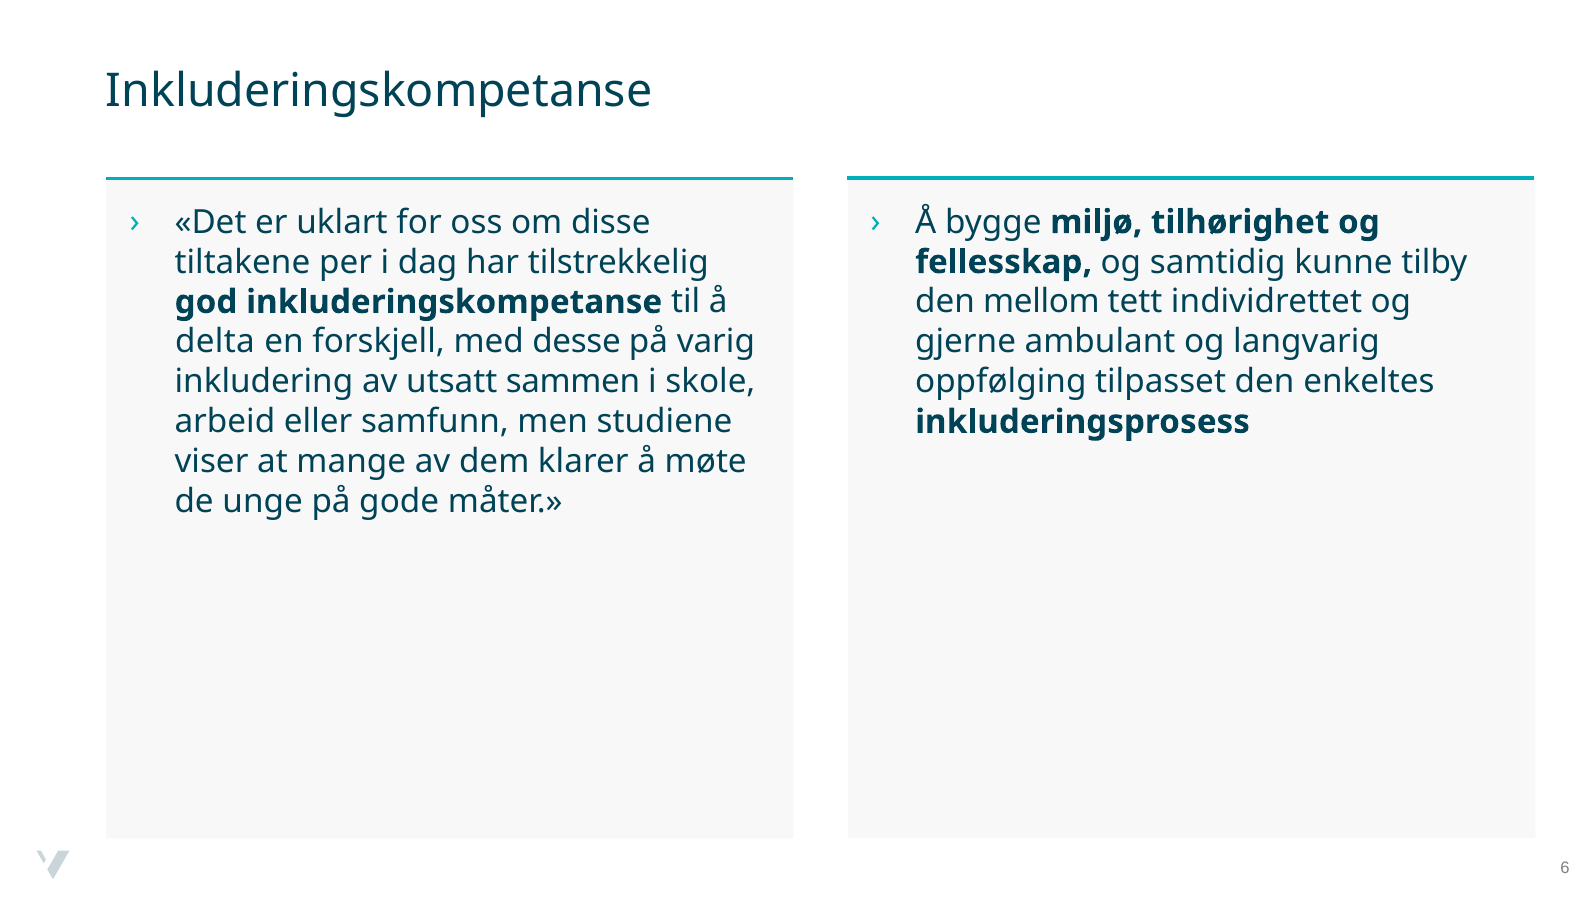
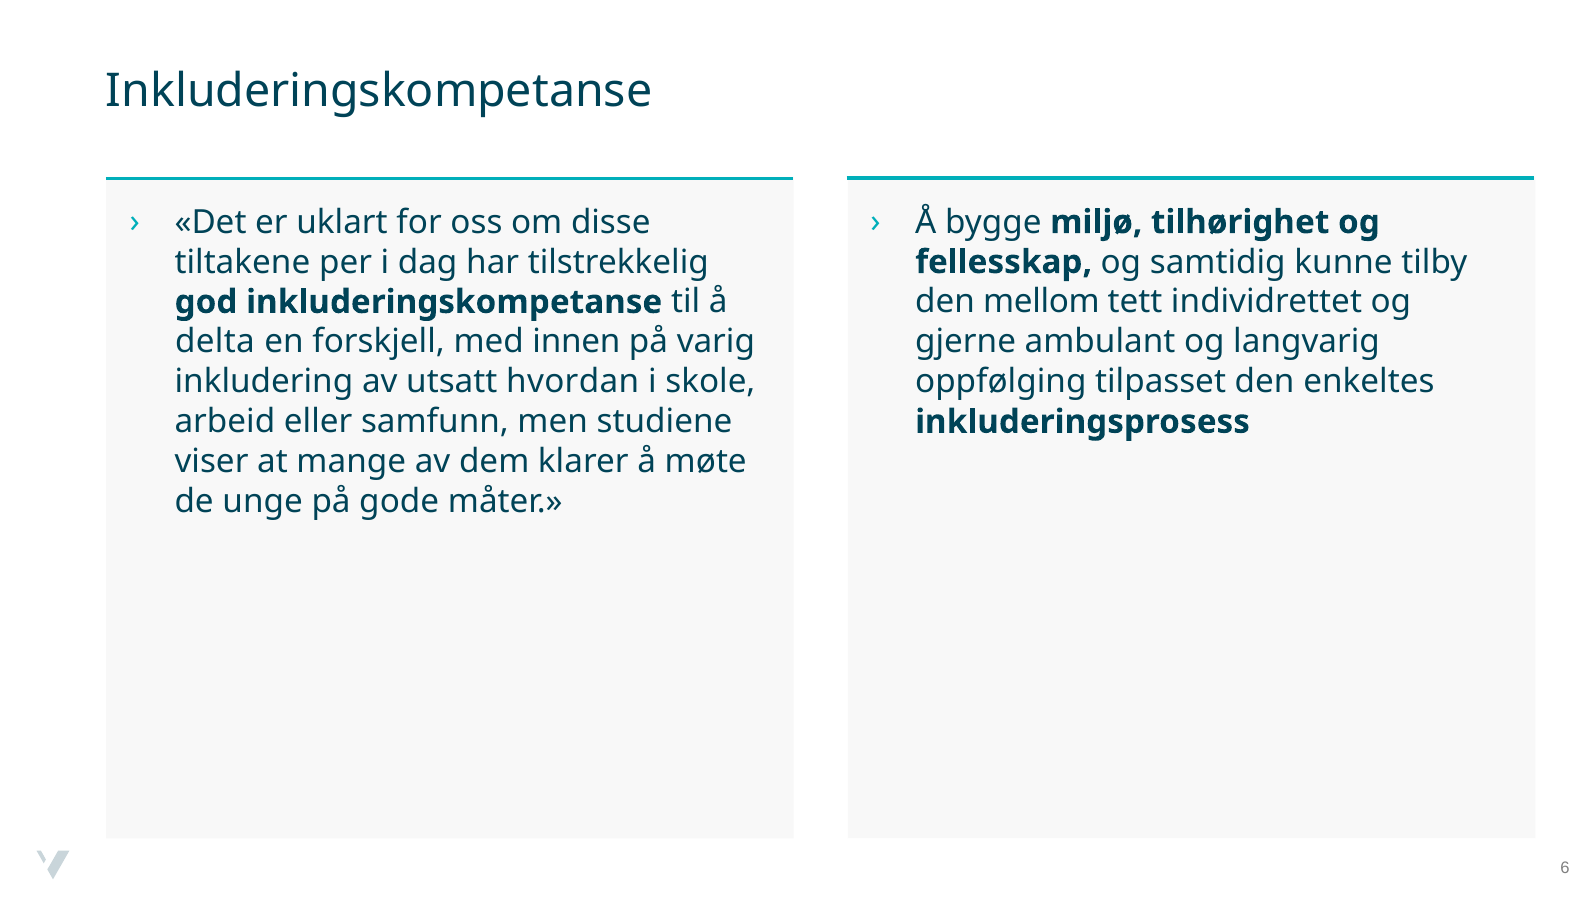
desse: desse -> innen (576, 342)
sammen: sammen -> hvordan (573, 382)
